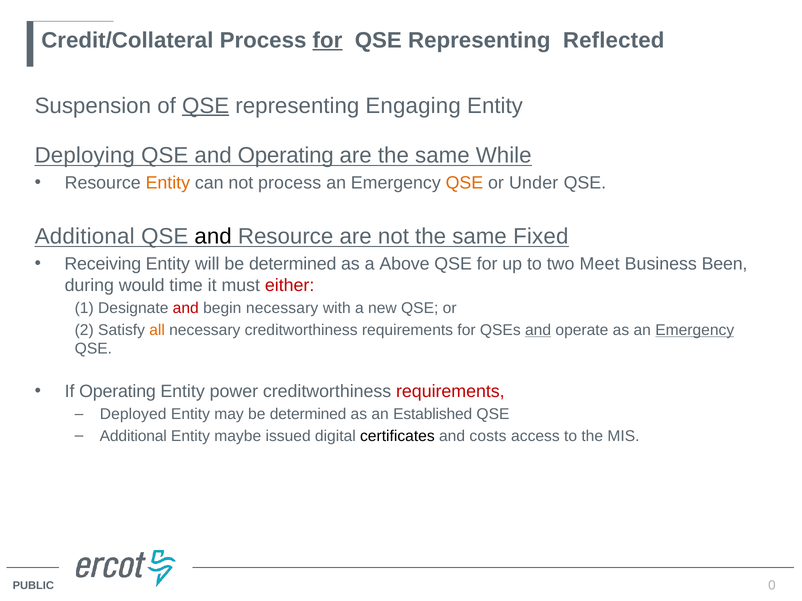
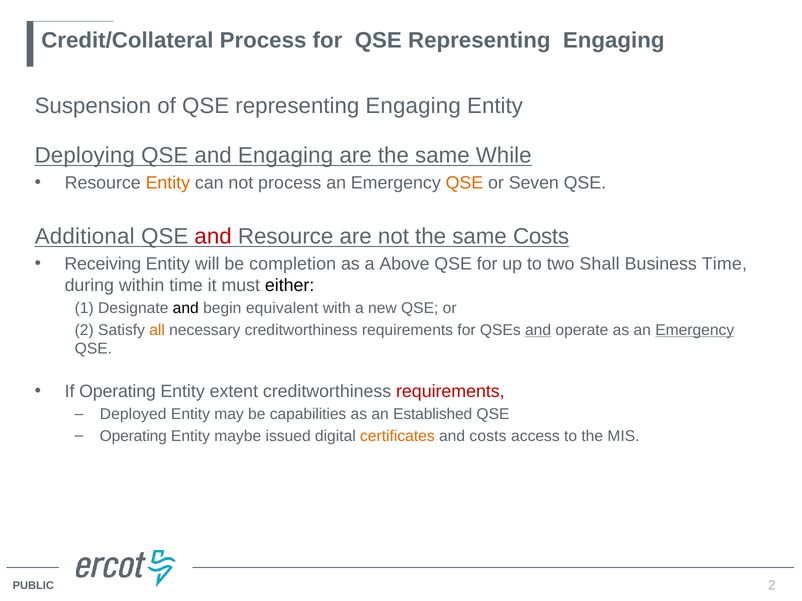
for underline: present -> none (327, 40)
Reflected: Reflected -> Engaging (614, 40)
QSE underline: present -> none (206, 106)
and Operating: Operating -> Engaging (286, 156)
Under: Under -> Seven (534, 183)
and colour: black -> red (213, 237)
same Fixed: Fixed -> Costs (541, 237)
will be determined: determined -> completion (293, 264)
Meet: Meet -> Shall (600, 264)
Business Been: Been -> Time (724, 264)
would: would -> within (142, 285)
either colour: red -> black (290, 285)
and colour: red -> black (186, 308)
begin necessary: necessary -> equivalent (282, 308)
power: power -> extent (234, 392)
may be determined: determined -> capabilities (308, 415)
Additional: Additional -> Operating (133, 436)
certificates colour: black -> orange (397, 436)
0: 0 -> 2 (772, 586)
